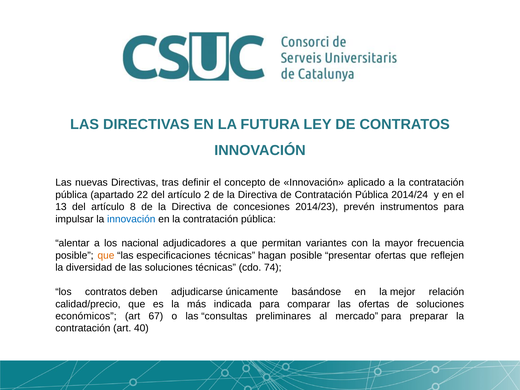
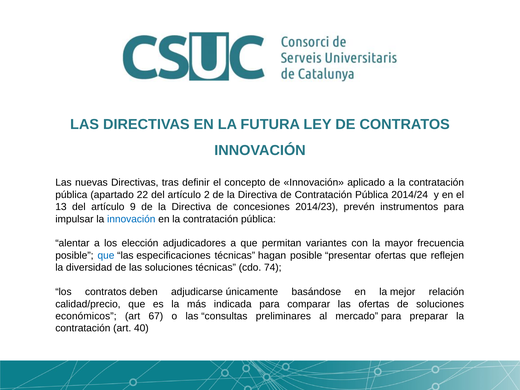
8: 8 -> 9 (133, 207)
nacional: nacional -> elección (140, 243)
que colour: orange -> blue (106, 255)
